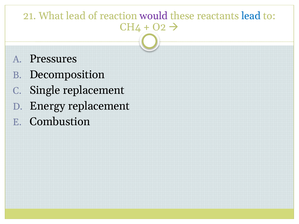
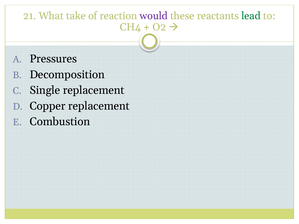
What lead: lead -> take (76, 16)
lead colour: blue -> green (251, 16)
Energy: Energy -> Copper (48, 106)
